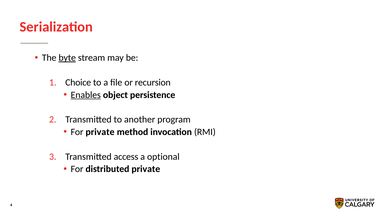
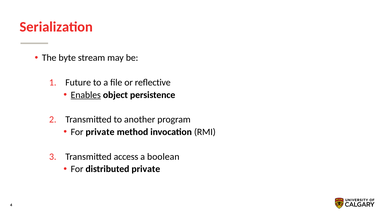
byte underline: present -> none (67, 58)
Choice: Choice -> Future (78, 82)
recursion: recursion -> reﬂective (153, 82)
optional: optional -> boolean (163, 157)
